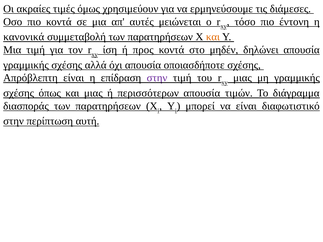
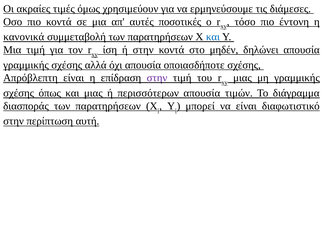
μειώνεται: μειώνεται -> ποσοτικές (180, 22)
και colour: orange -> blue (213, 37)
ή προς: προς -> στην (143, 50)
